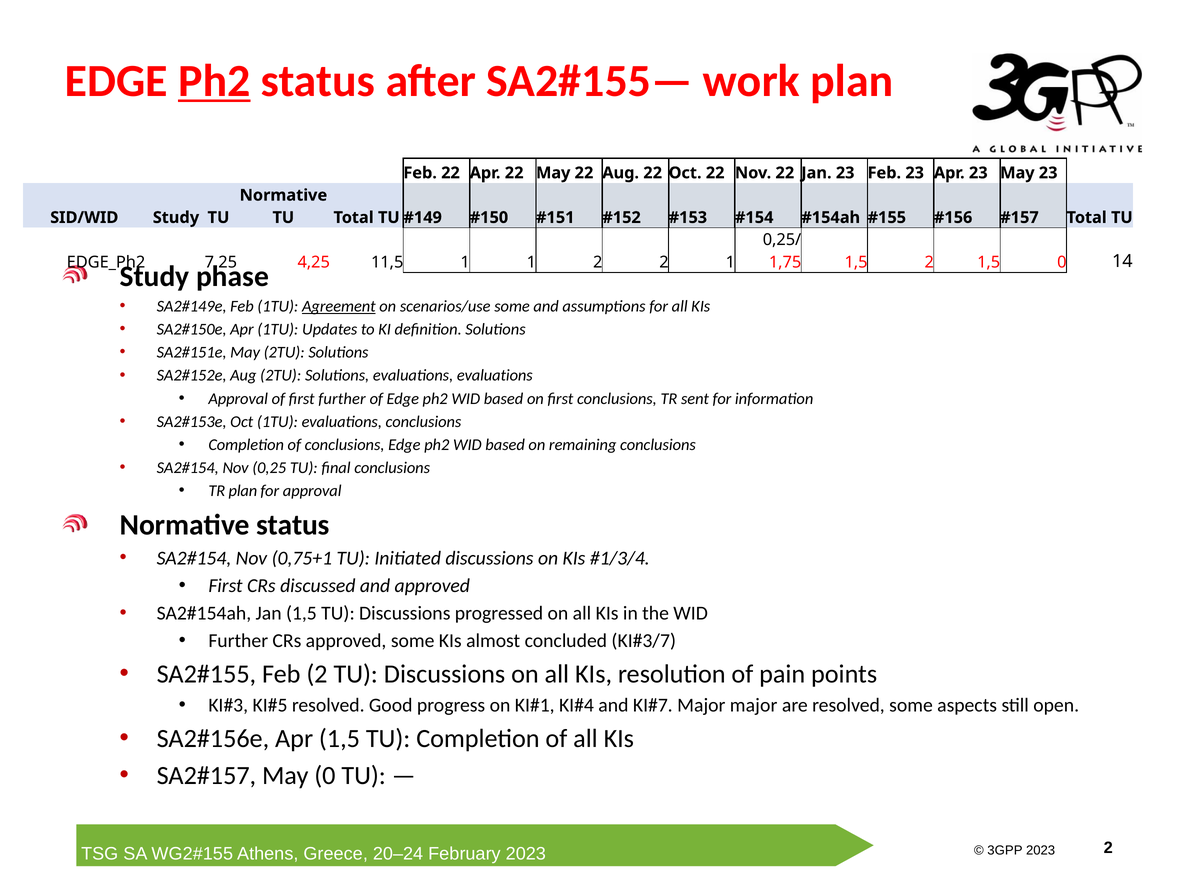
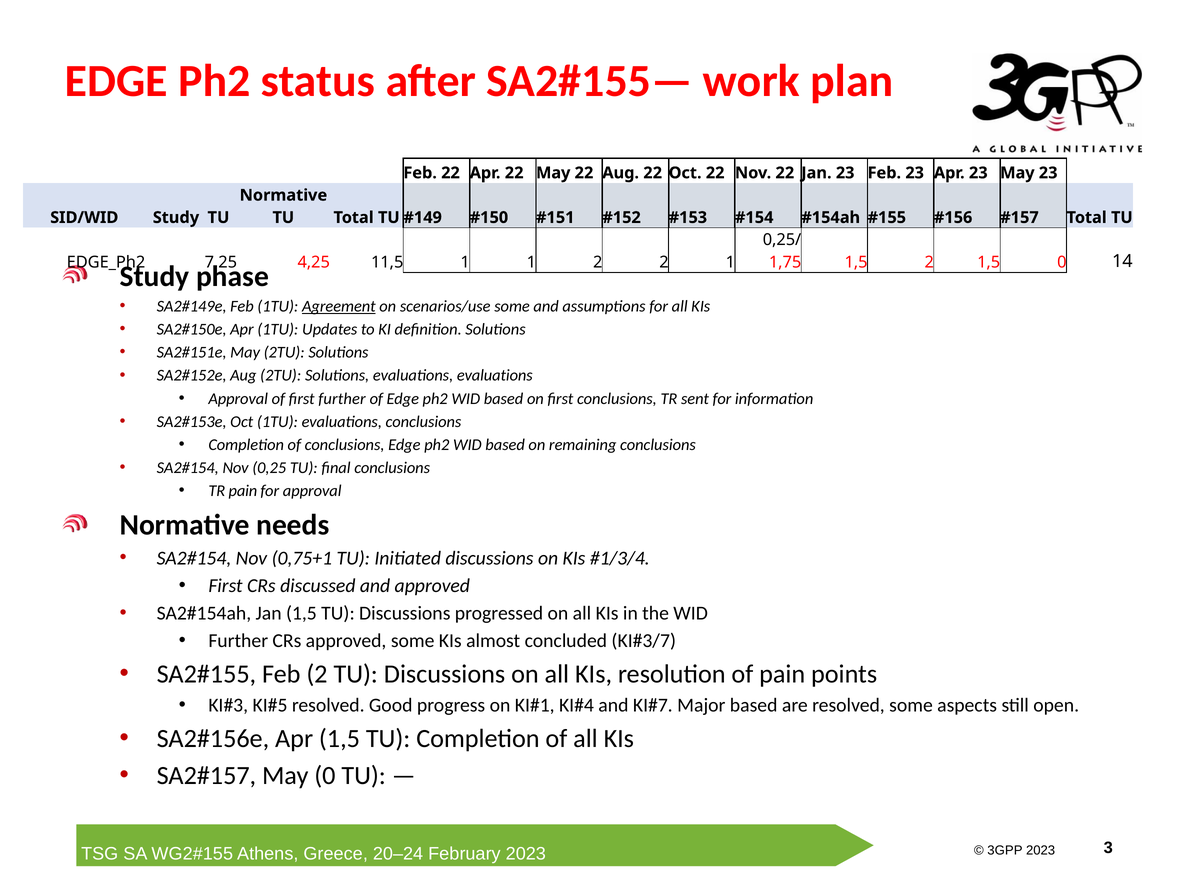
Ph2 underline: present -> none (214, 81)
TR plan: plan -> pain (243, 491)
Normative status: status -> needs (293, 525)
Major major: major -> based (754, 705)
2: 2 -> 3 (1108, 848)
